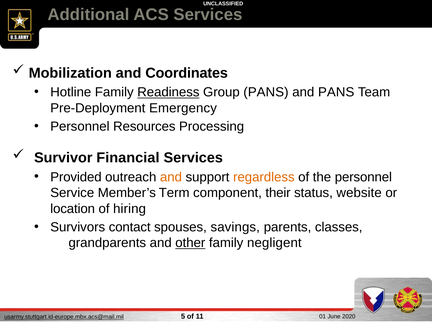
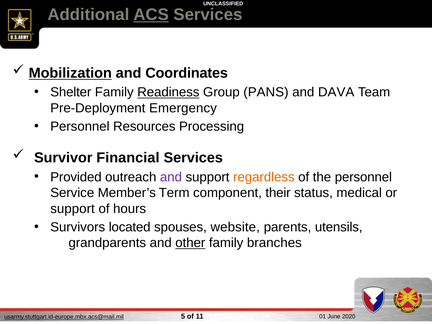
ACS underline: none -> present (151, 15)
Mobilization underline: none -> present (70, 73)
Hotline: Hotline -> Shelter (71, 92)
and PANS: PANS -> DAVA (336, 92)
and colour: orange -> purple (171, 177)
website: website -> medical (359, 193)
location: location -> support (73, 209)
hiring: hiring -> hours (130, 209)
contact: contact -> located (130, 227)
savings: savings -> website (235, 227)
classes: classes -> utensils (339, 227)
negligent: negligent -> branches (274, 243)
